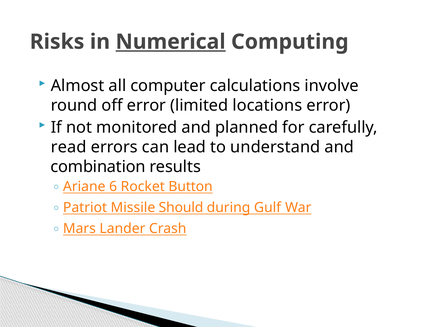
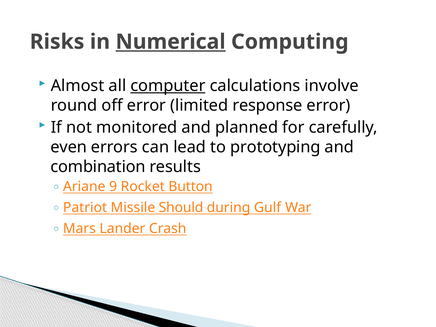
computer underline: none -> present (168, 86)
locations: locations -> response (267, 105)
read: read -> even (69, 147)
understand: understand -> prototyping (275, 147)
6: 6 -> 9 (113, 187)
